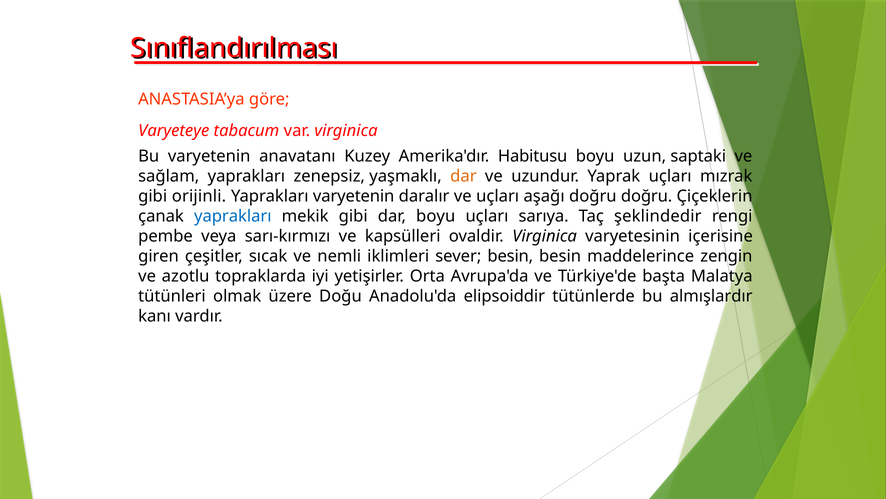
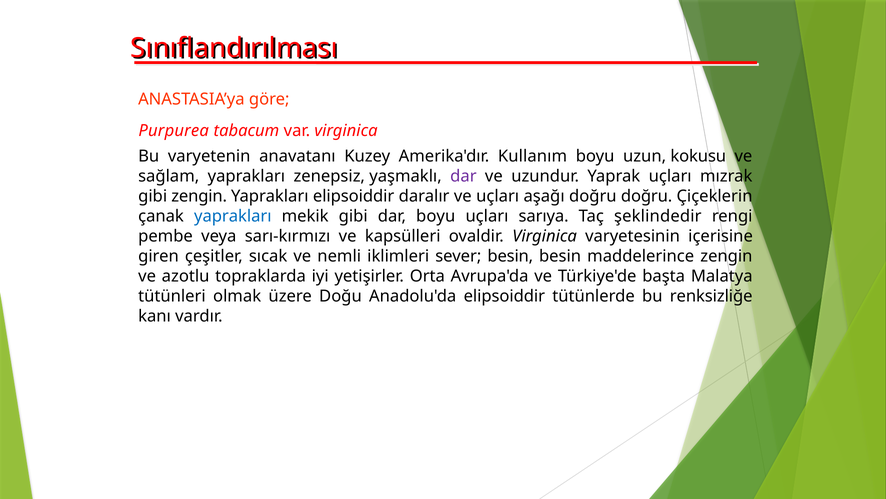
Varyeteye: Varyeteye -> Purpurea (174, 131)
Habitusu: Habitusu -> Kullanım (533, 156)
saptaki: saptaki -> kokusu (698, 156)
dar colour: orange -> purple (463, 176)
gibi orijinli: orijinli -> zengin (199, 196)
Yaprakları varyetenin: varyetenin -> elipsoiddir (354, 196)
almışlardır: almışlardır -> renksizliğe (711, 296)
